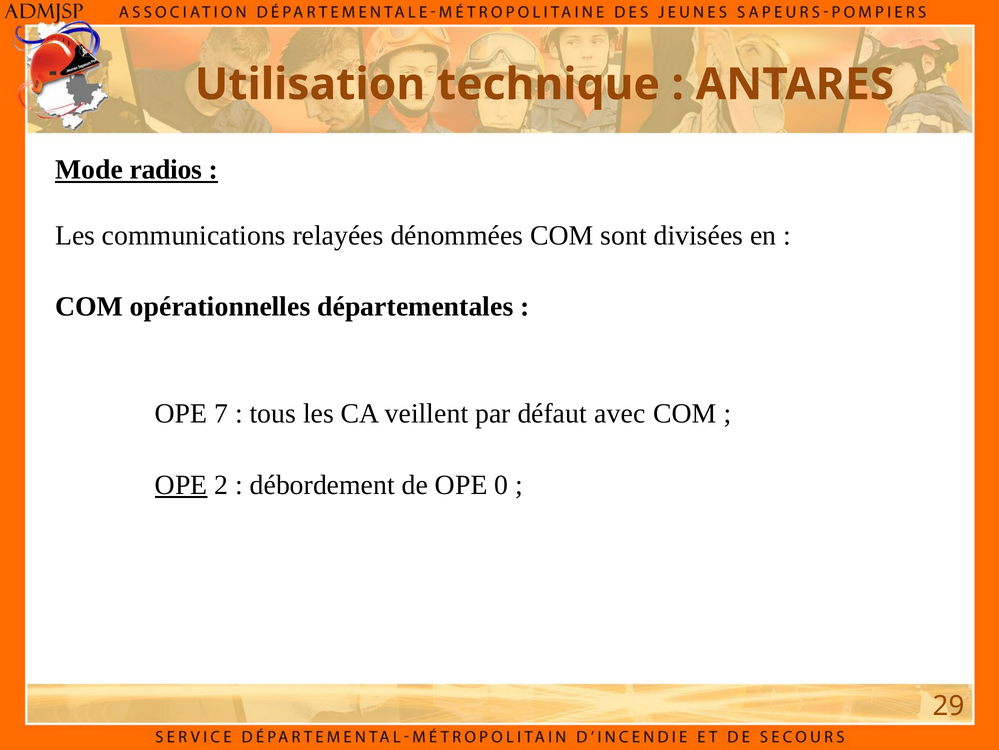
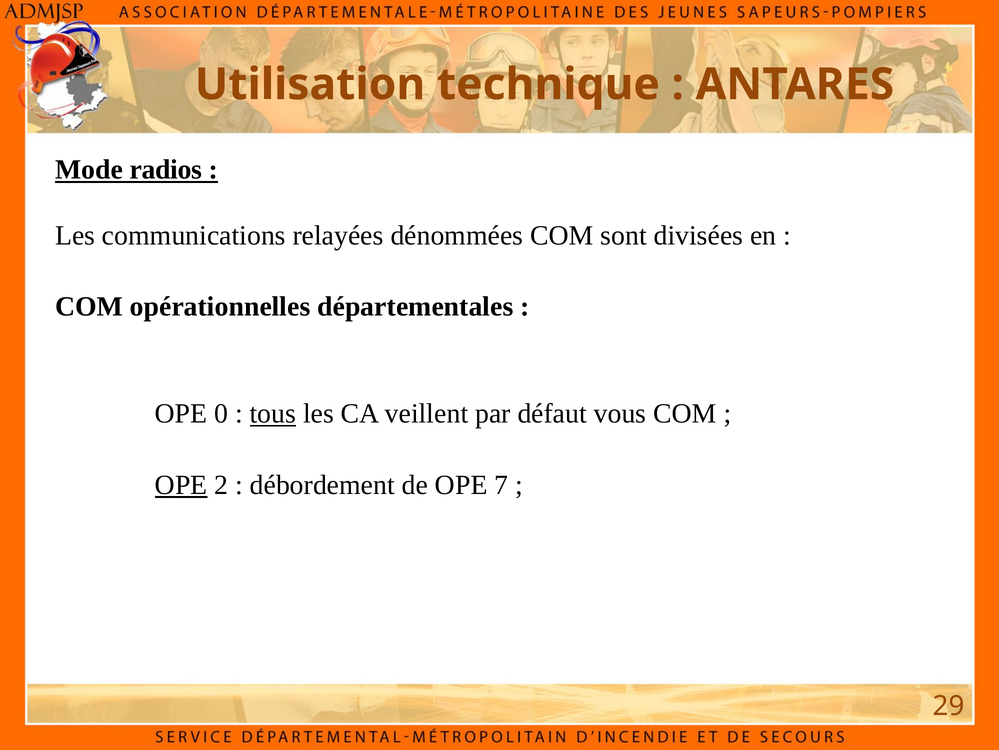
7: 7 -> 0 (221, 413)
tous underline: none -> present (273, 413)
avec: avec -> vous (620, 413)
0: 0 -> 7 (501, 485)
